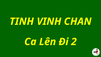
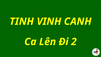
CHAN: CHAN -> CANH (78, 21)
